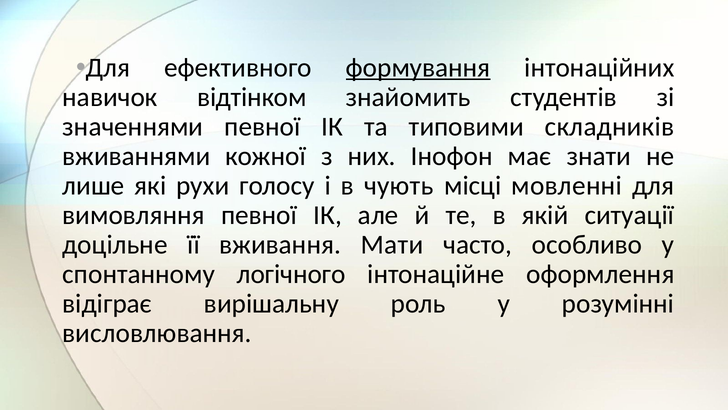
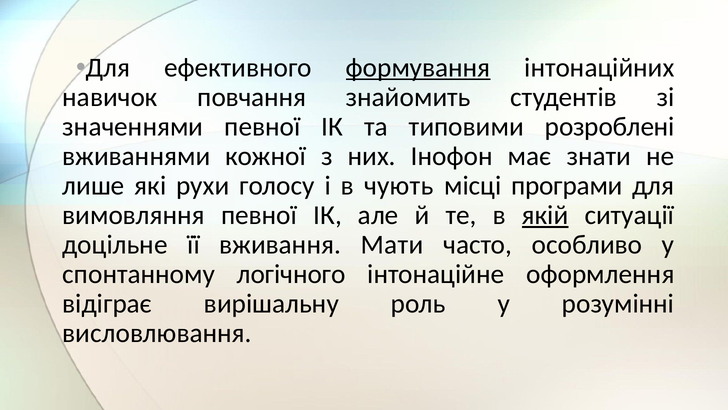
відтінком: відтінком -> повчання (252, 97)
складників: складників -> розроблені (610, 127)
мовленні: мовленні -> програми (567, 186)
якій underline: none -> present (545, 215)
